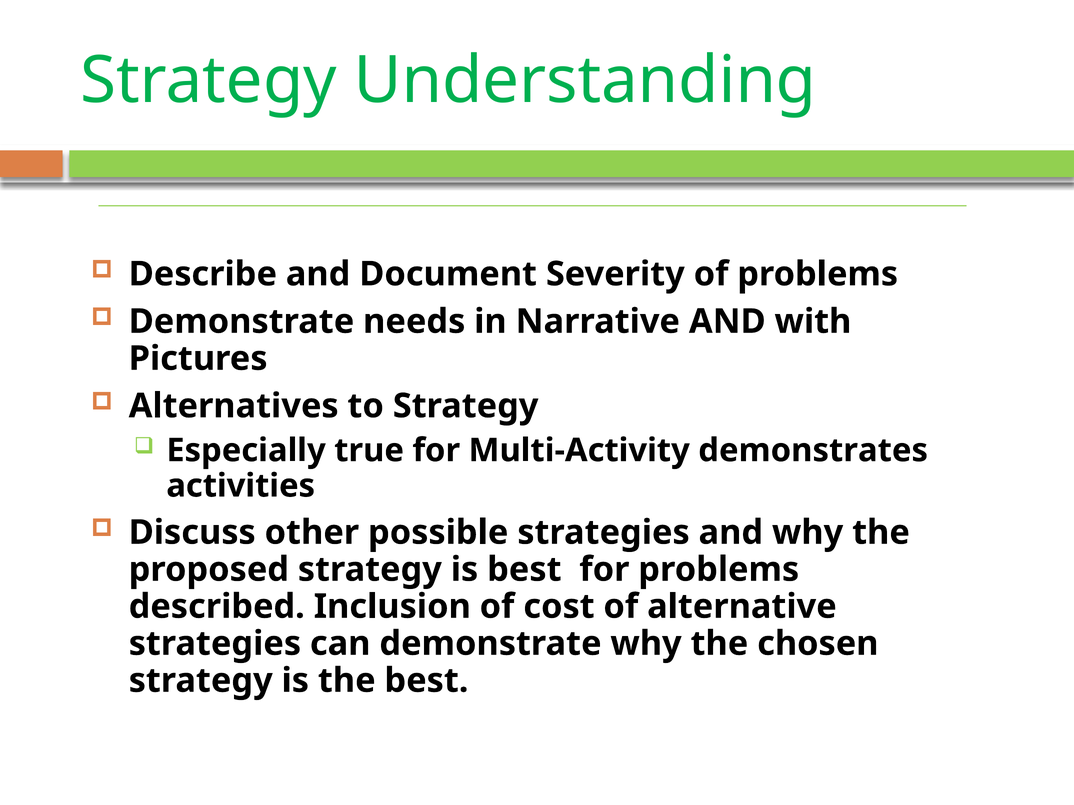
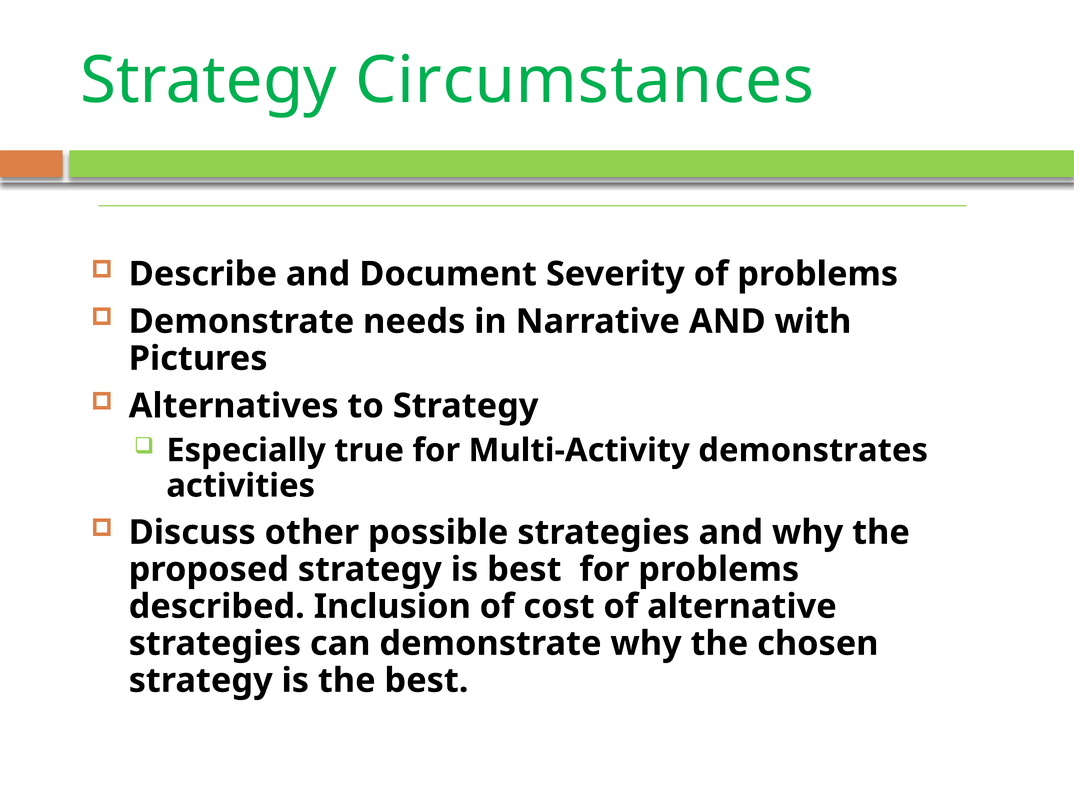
Understanding: Understanding -> Circumstances (585, 81)
